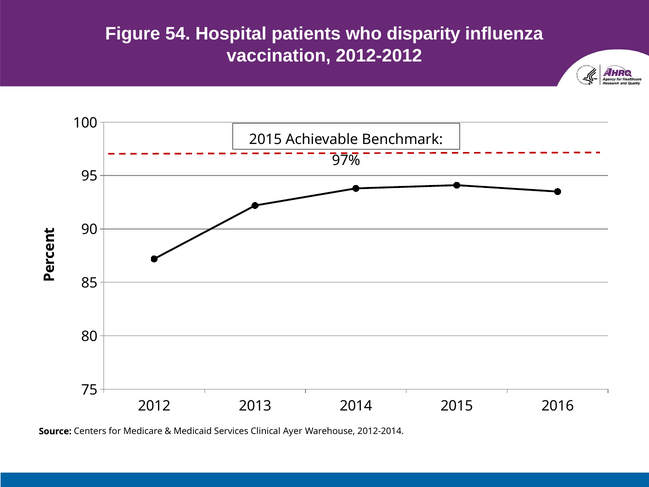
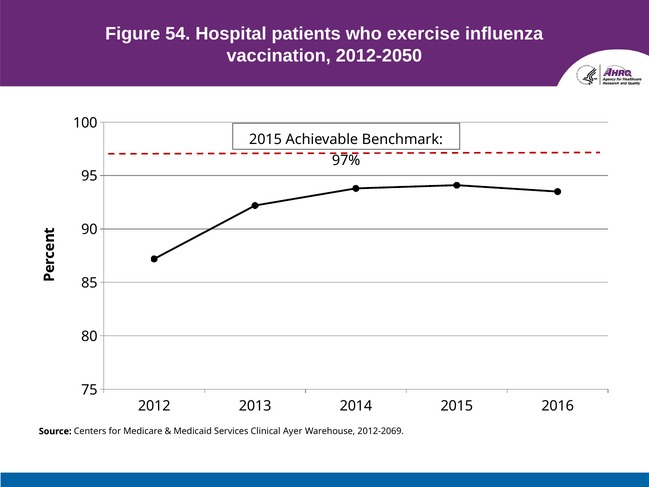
disparity: disparity -> exercise (423, 34)
2012-2012: 2012-2012 -> 2012-2050 (379, 56)
2012-2014: 2012-2014 -> 2012-2069 (381, 431)
